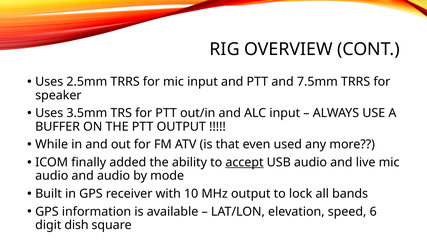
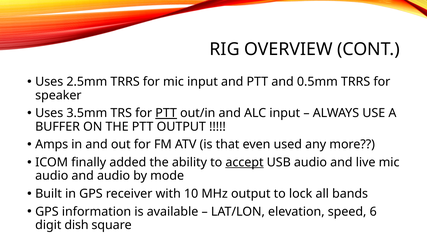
7.5mm: 7.5mm -> 0.5mm (317, 82)
PTT underline: none -> present (166, 113)
While: While -> Amps (52, 145)
